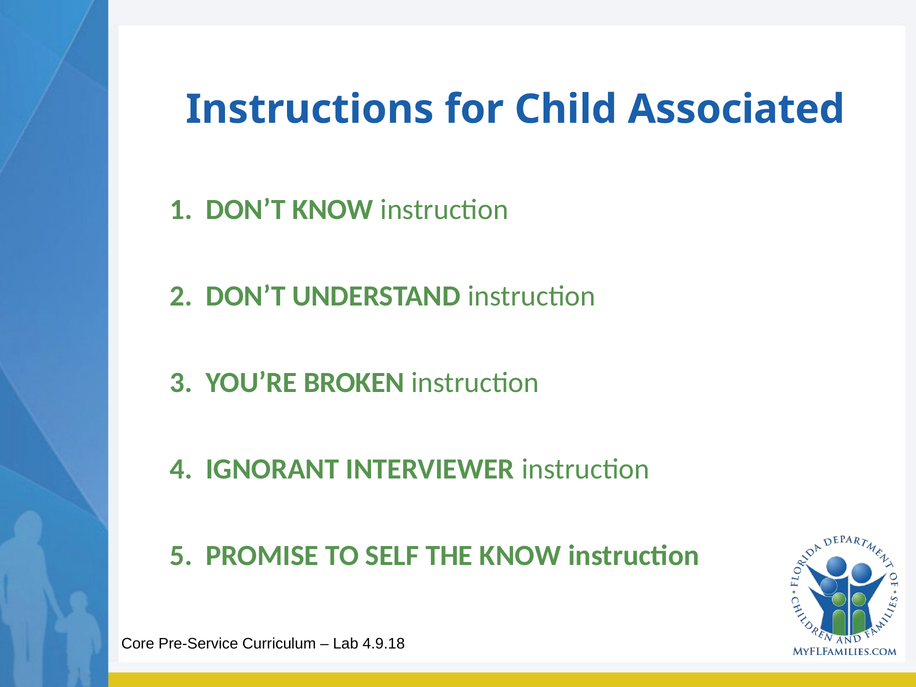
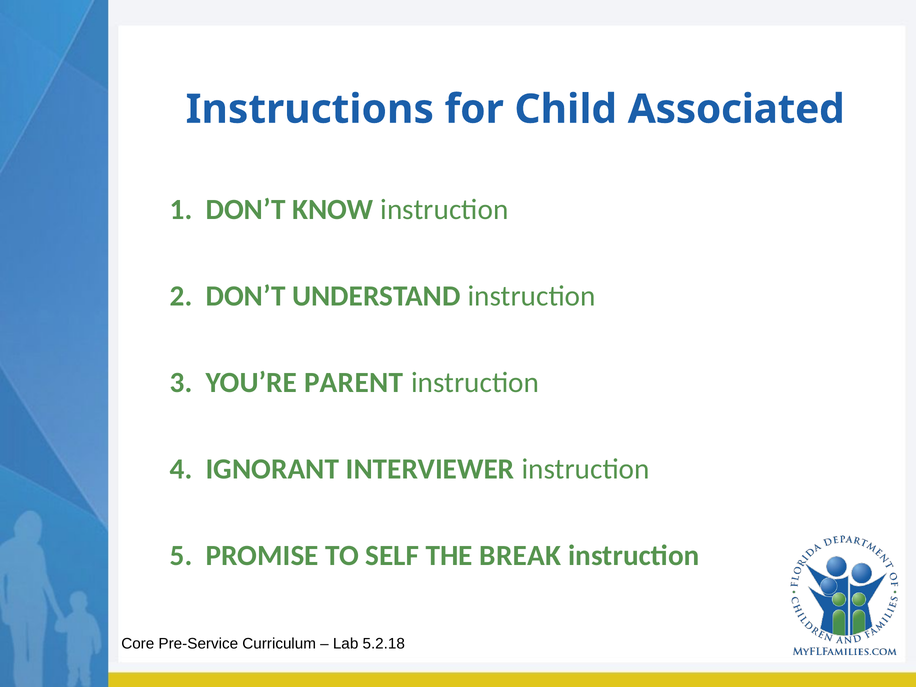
BROKEN: BROKEN -> PARENT (354, 382)
THE KNOW: KNOW -> BREAK (520, 555)
4.9.18: 4.9.18 -> 5.2.18 (384, 644)
